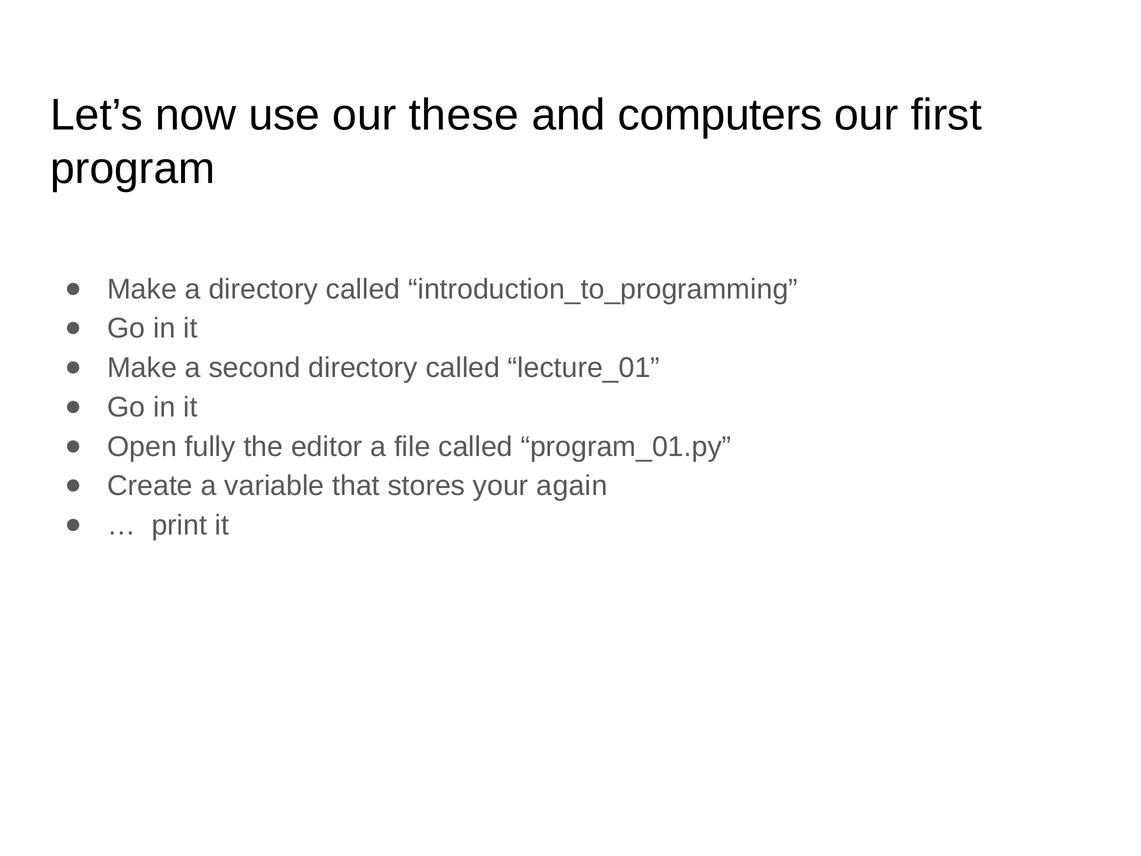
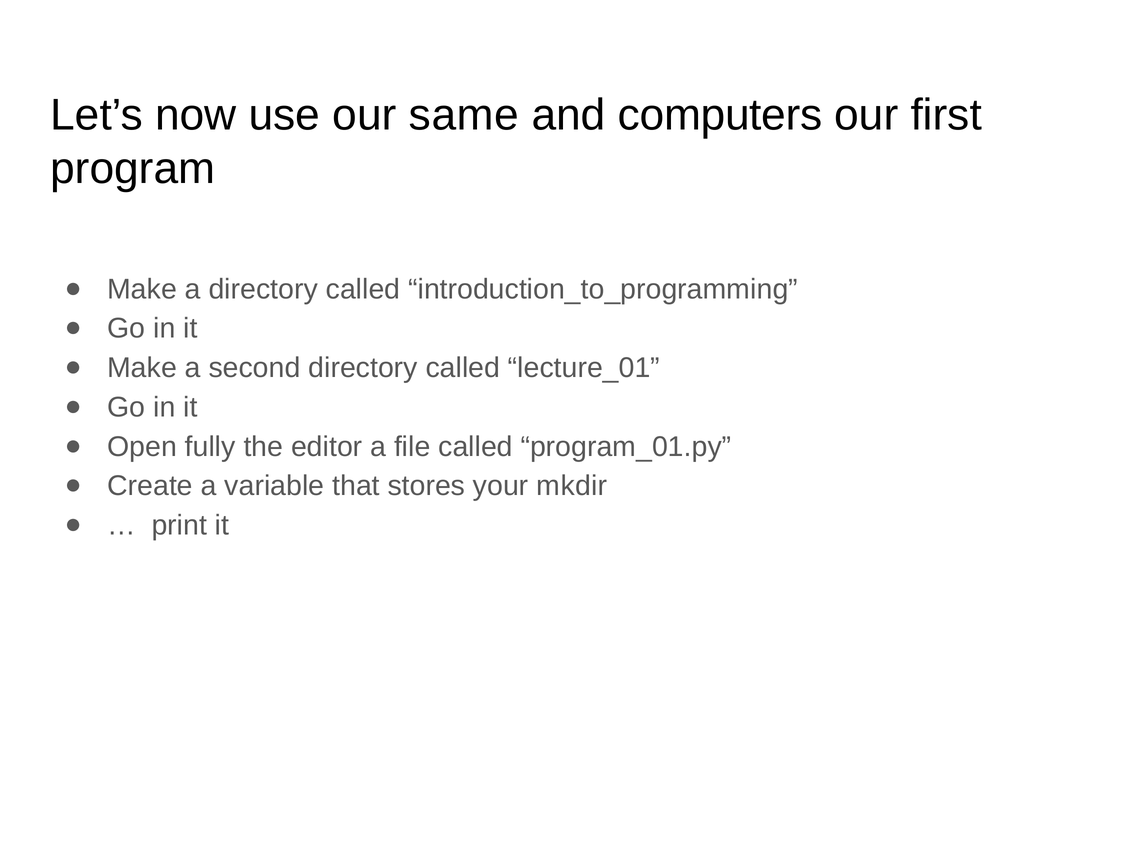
these: these -> same (464, 115)
again: again -> mkdir (572, 486)
